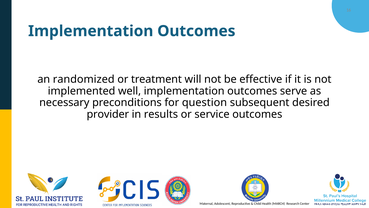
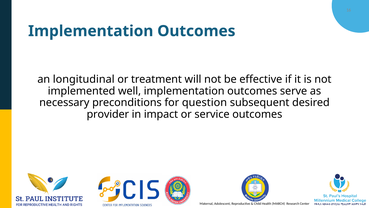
randomized: randomized -> longitudinal (84, 79)
results: results -> impact (161, 114)
